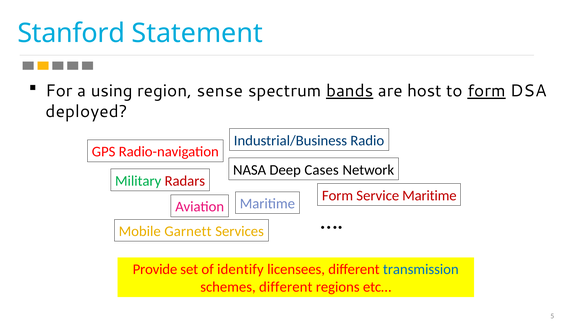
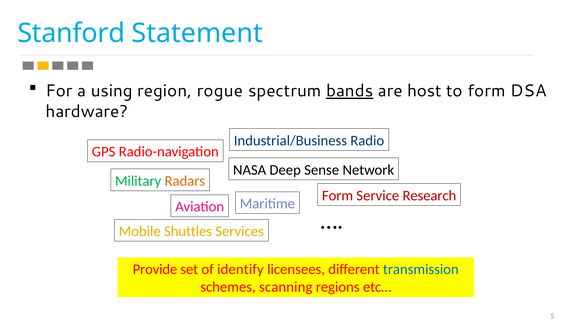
sense: sense -> rogue (220, 91)
form underline: present -> none (486, 91)
deployed: deployed -> hardware (87, 111)
Cases: Cases -> Sense (322, 170)
Radars colour: red -> orange (185, 181)
Service Maritime: Maritime -> Research (429, 196)
Garnett: Garnett -> Shuttles (188, 231)
schemes different: different -> scanning (286, 287)
